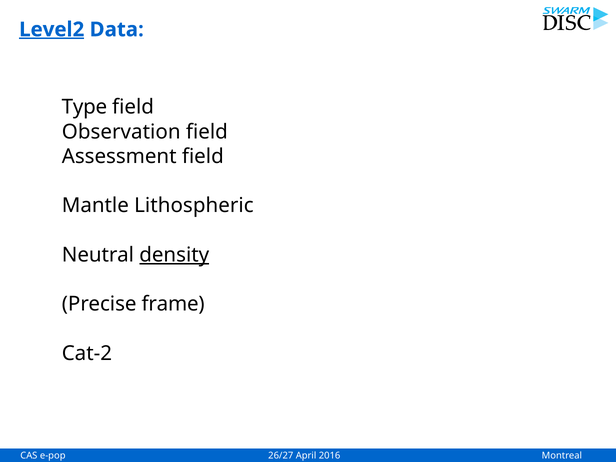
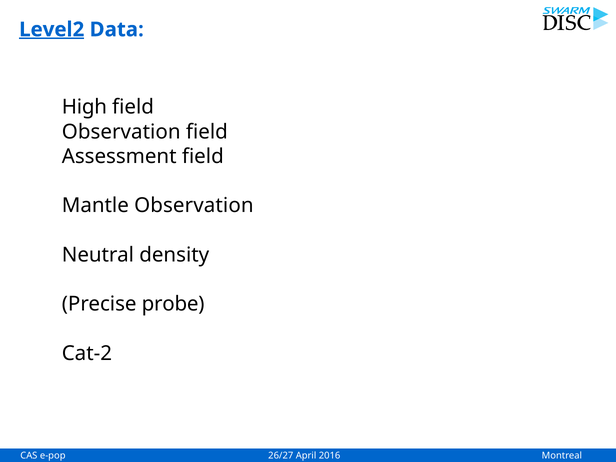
Type: Type -> High (84, 107)
Mantle Lithospheric: Lithospheric -> Observation (194, 206)
density underline: present -> none (174, 255)
frame: frame -> probe (173, 304)
